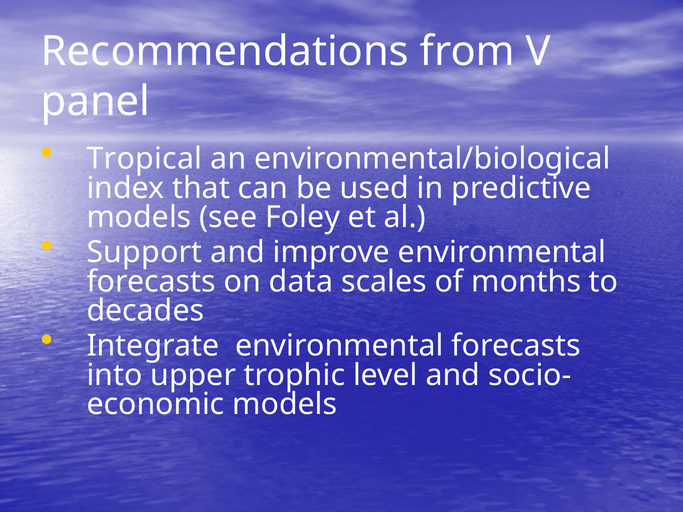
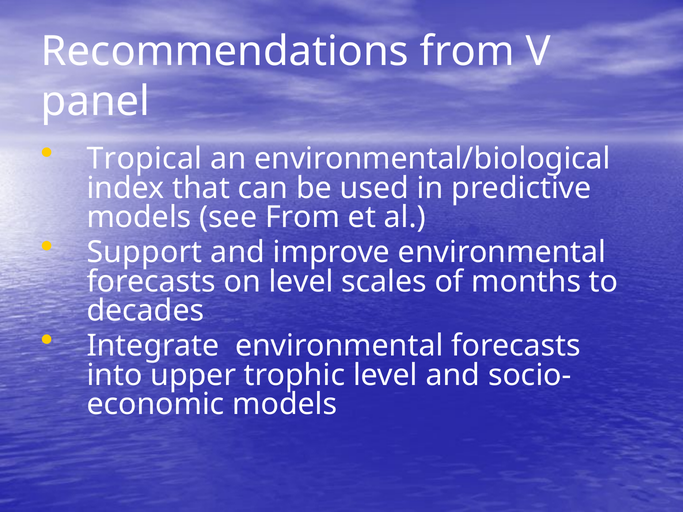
see Foley: Foley -> From (303, 217)
on data: data -> level (301, 282)
